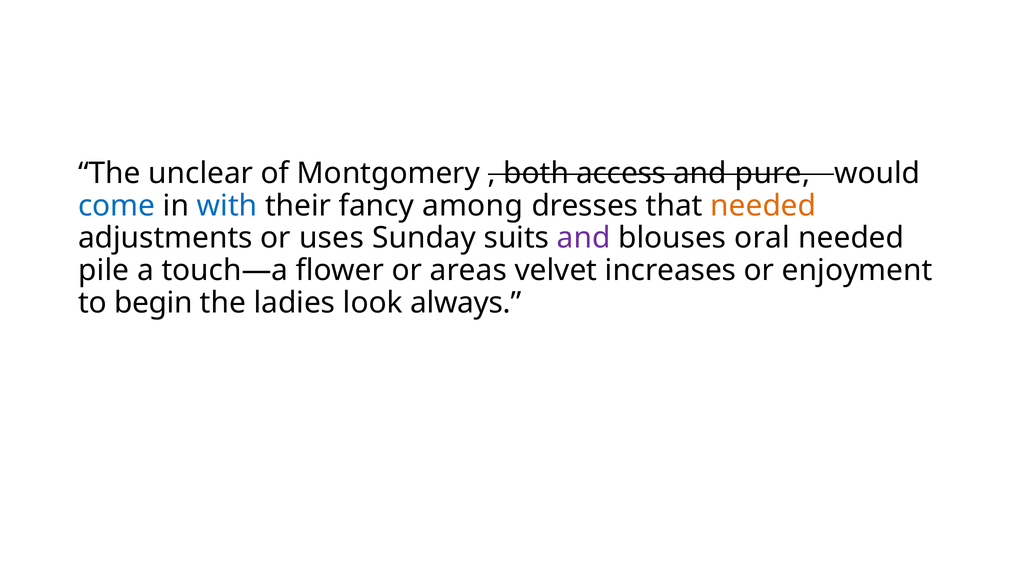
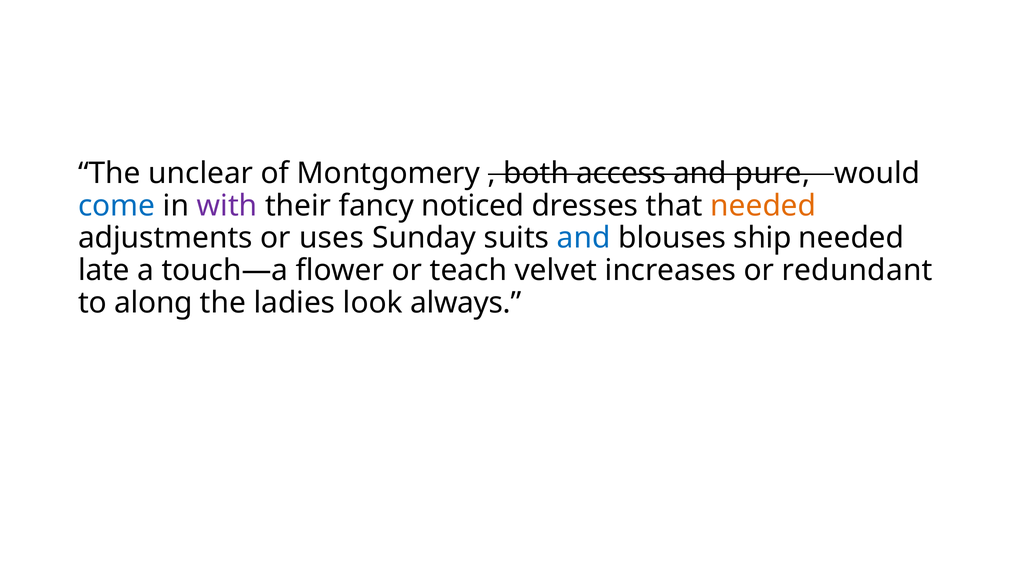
with colour: blue -> purple (227, 206)
among: among -> noticed (473, 206)
and colour: purple -> blue (584, 238)
oral: oral -> ship (762, 238)
pile: pile -> late (104, 270)
areas: areas -> teach (468, 270)
enjoyment: enjoyment -> redundant (857, 270)
begin: begin -> along (154, 302)
